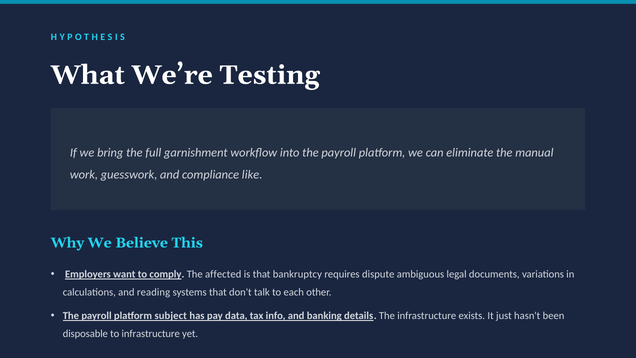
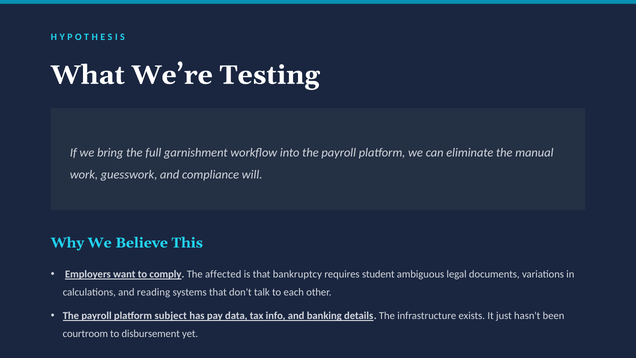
like: like -> will (252, 175)
dispute: dispute -> student (378, 274)
disposable: disposable -> courtroom (85, 333)
to infrastructure: infrastructure -> disbursement (151, 333)
